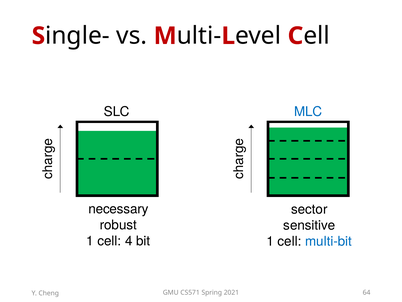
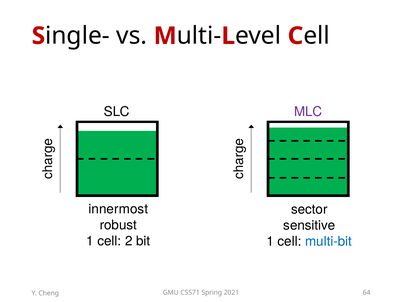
MLC colour: blue -> purple (308, 111)
necessary: necessary -> innermost (118, 209)
4: 4 -> 2 (129, 241)
